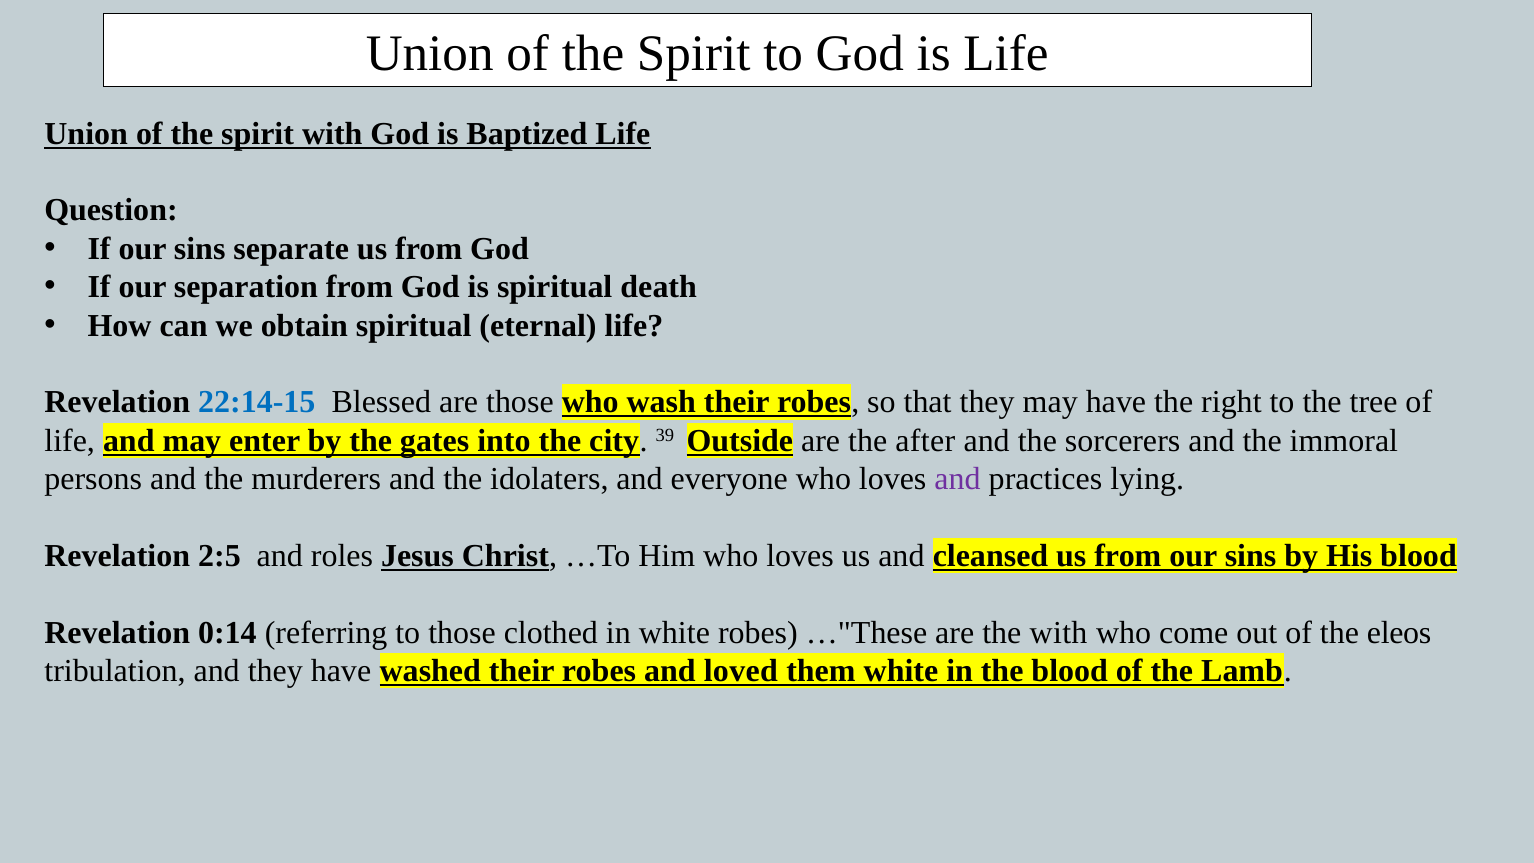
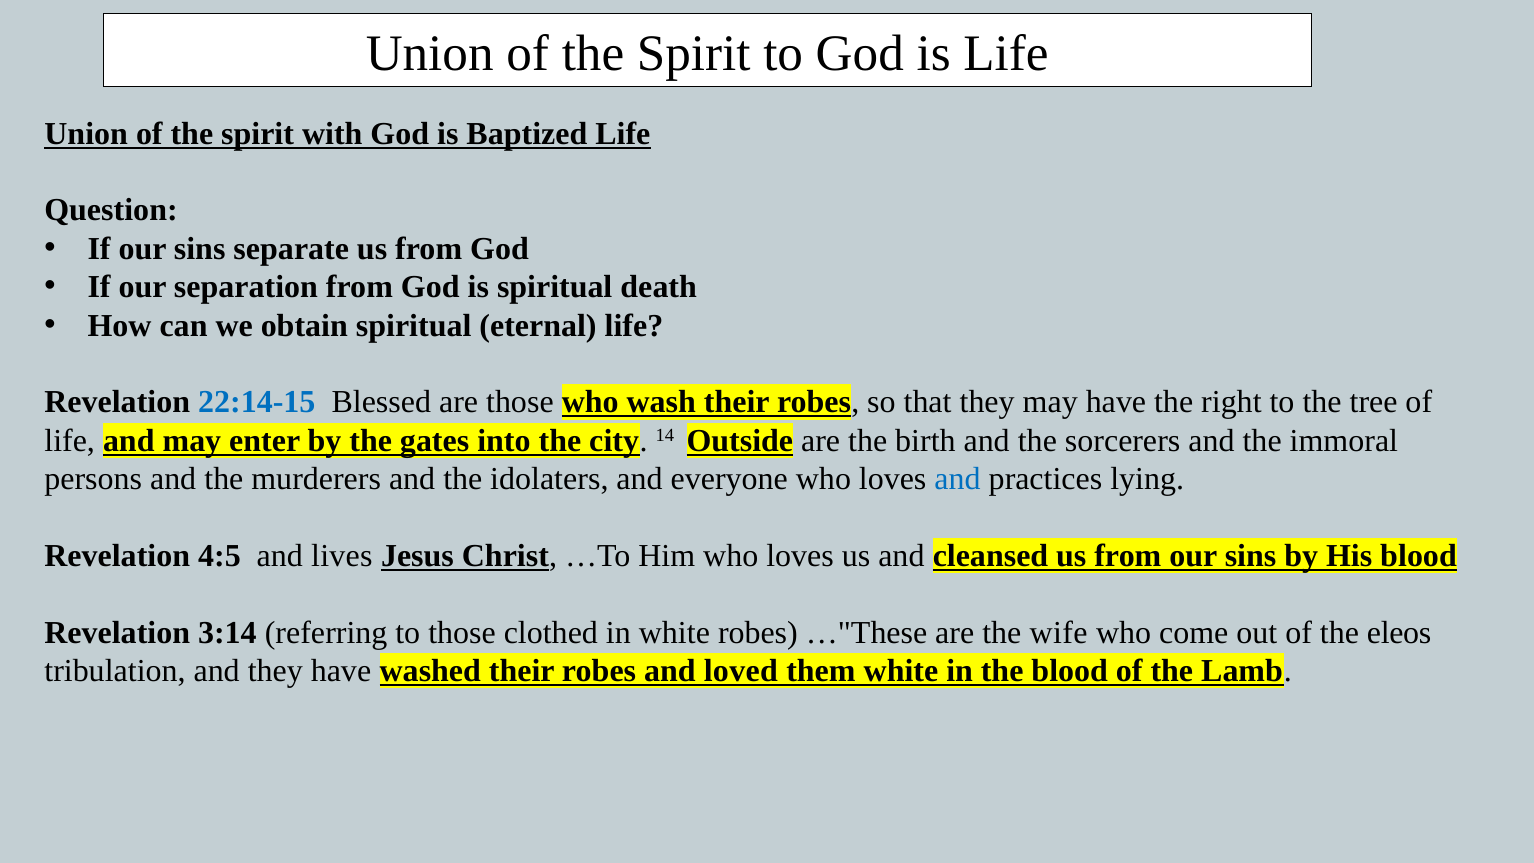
39: 39 -> 14 (665, 435)
after: after -> birth (925, 441)
and colour: purple -> blue (958, 479)
2:5: 2:5 -> 4:5 (219, 556)
roles: roles -> lives (342, 556)
0:14: 0:14 -> 3:14 (227, 632)
the with: with -> wife (1059, 632)
